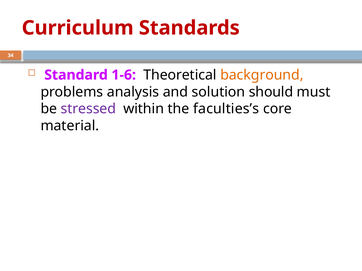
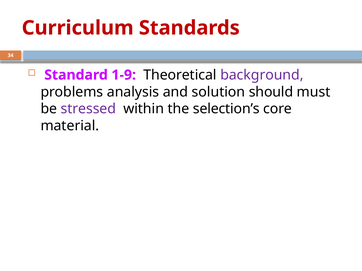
1-6: 1-6 -> 1-9 (124, 75)
background colour: orange -> purple (262, 75)
faculties’s: faculties’s -> selection’s (226, 109)
